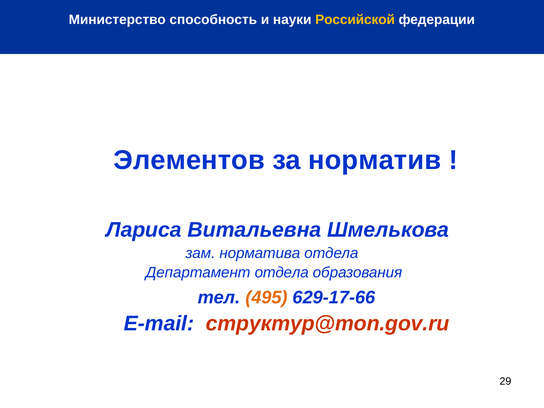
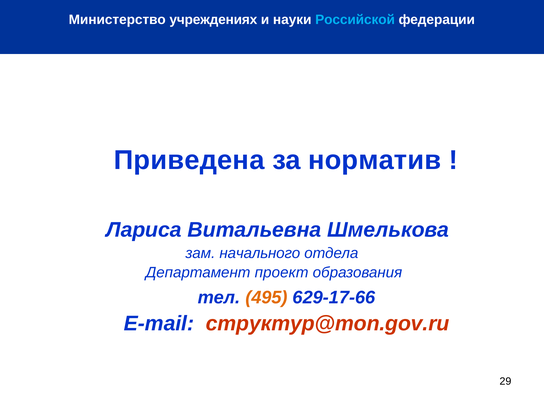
способность: способность -> учреждениях (213, 20)
Российской colour: yellow -> light blue (355, 20)
Элементов: Элементов -> Приведена (189, 160)
норматива: норматива -> начального (260, 253)
Департамент отдела: отдела -> проект (282, 273)
